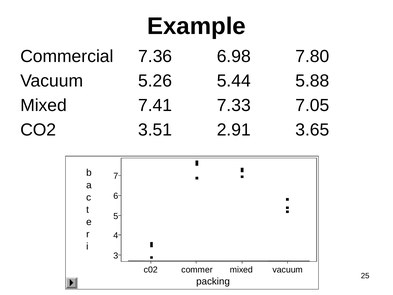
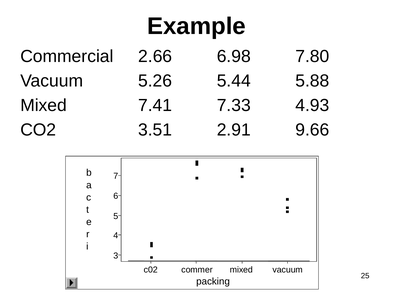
7.36: 7.36 -> 2.66 (155, 56)
7.05: 7.05 -> 4.93 (312, 105)
3.65: 3.65 -> 9.66 (312, 130)
